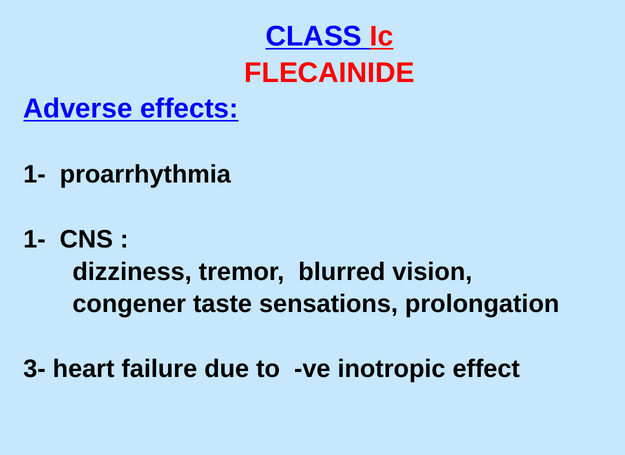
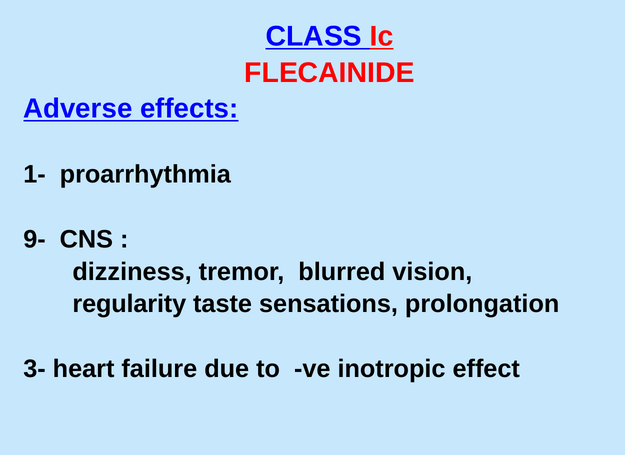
1-: 1- -> 9- (35, 239)
congener: congener -> regularity (129, 304)
